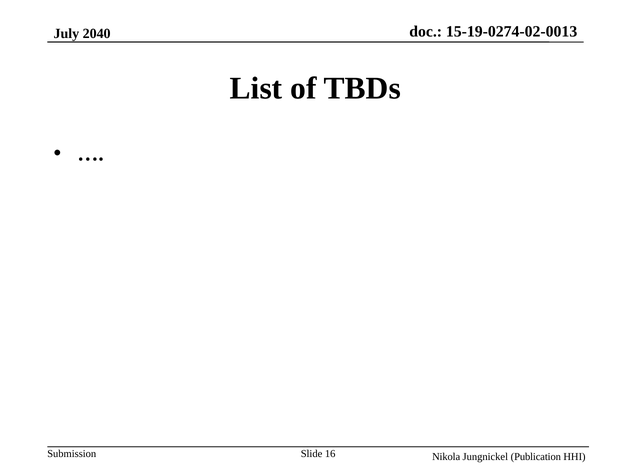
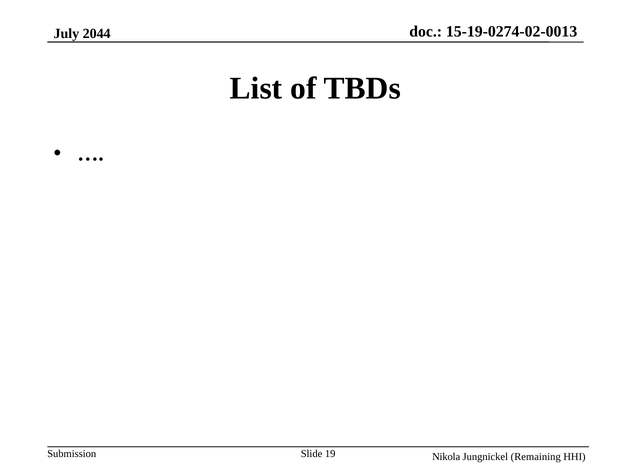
2040: 2040 -> 2044 (97, 34)
16: 16 -> 19 (330, 454)
Publication: Publication -> Remaining (536, 457)
